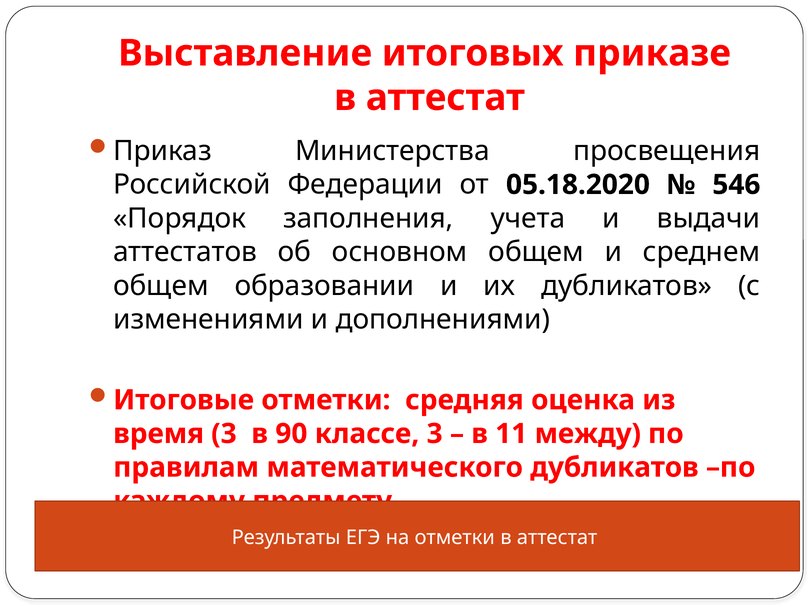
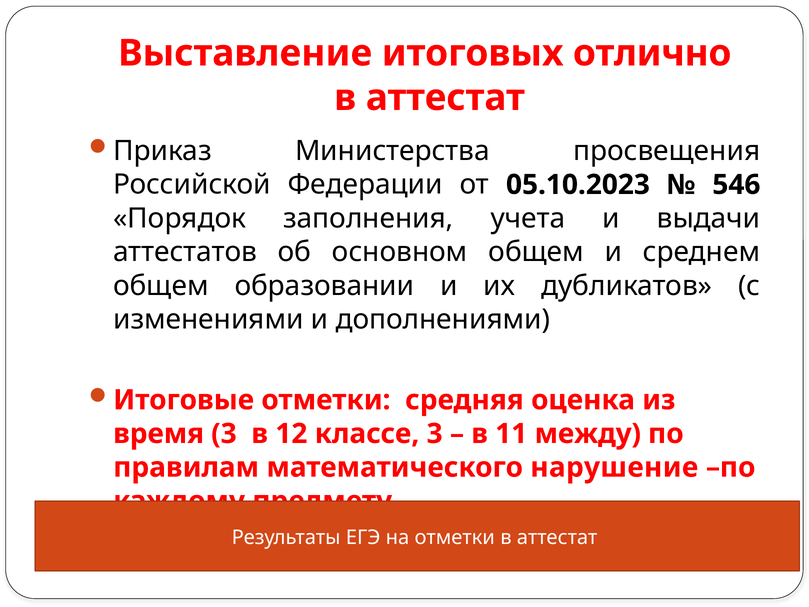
приказе: приказе -> отлично (652, 53)
05.18.2020: 05.18.2020 -> 05.10.2023 (578, 185)
90: 90 -> 12 (291, 434)
математического дубликатов: дубликатов -> нарушение (614, 467)
